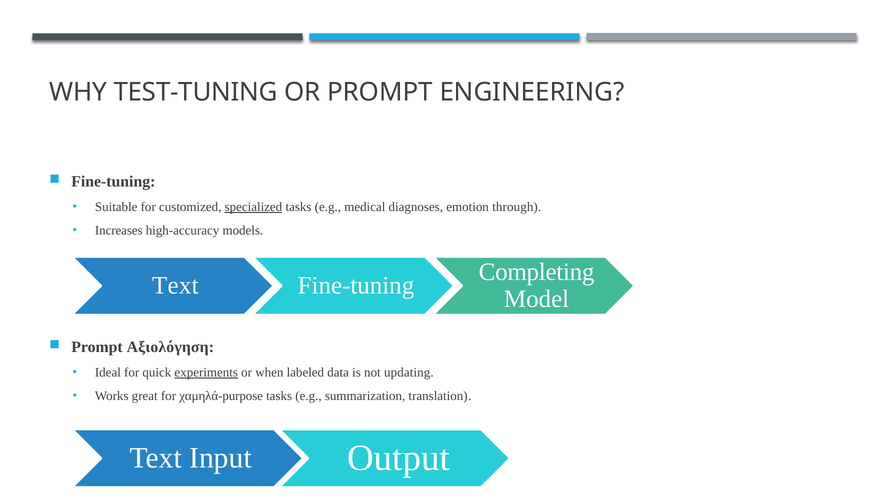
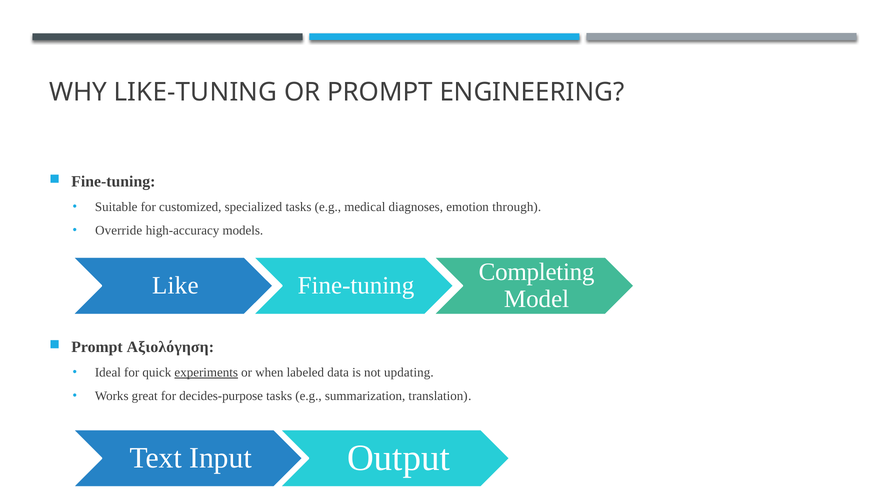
TEST-TUNING: TEST-TUNING -> LIKE-TUNING (195, 92)
specialized underline: present -> none (253, 207)
Increases: Increases -> Override (119, 231)
Text: Text -> Like (175, 286)
χαμηλά-purpose: χαμηλά-purpose -> decides-purpose (221, 396)
